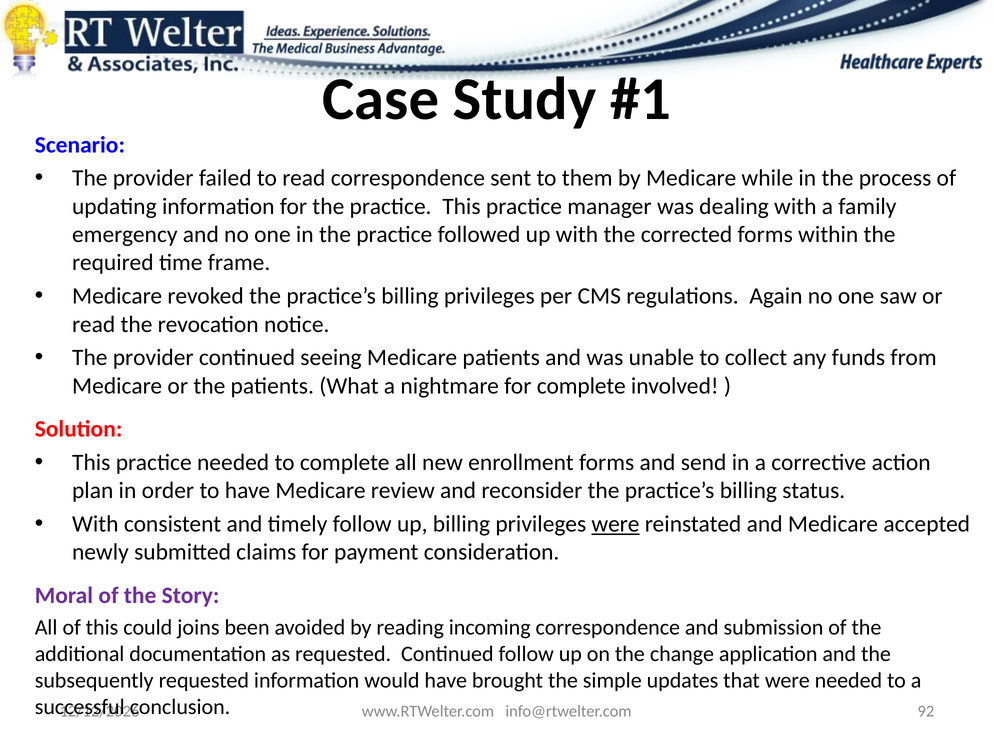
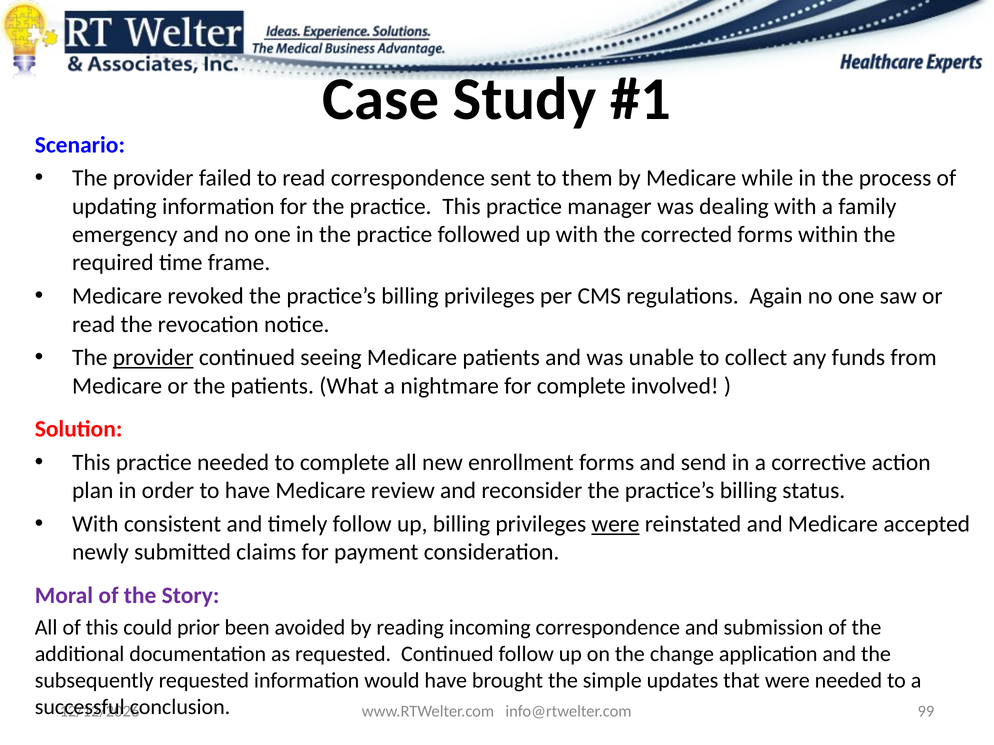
provider underline: none -> present (153, 358)
joins: joins -> prior (198, 628)
92: 92 -> 99 (926, 712)
